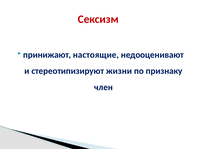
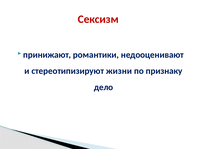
настоящие: настоящие -> романтики (96, 55)
член: член -> дело (104, 87)
